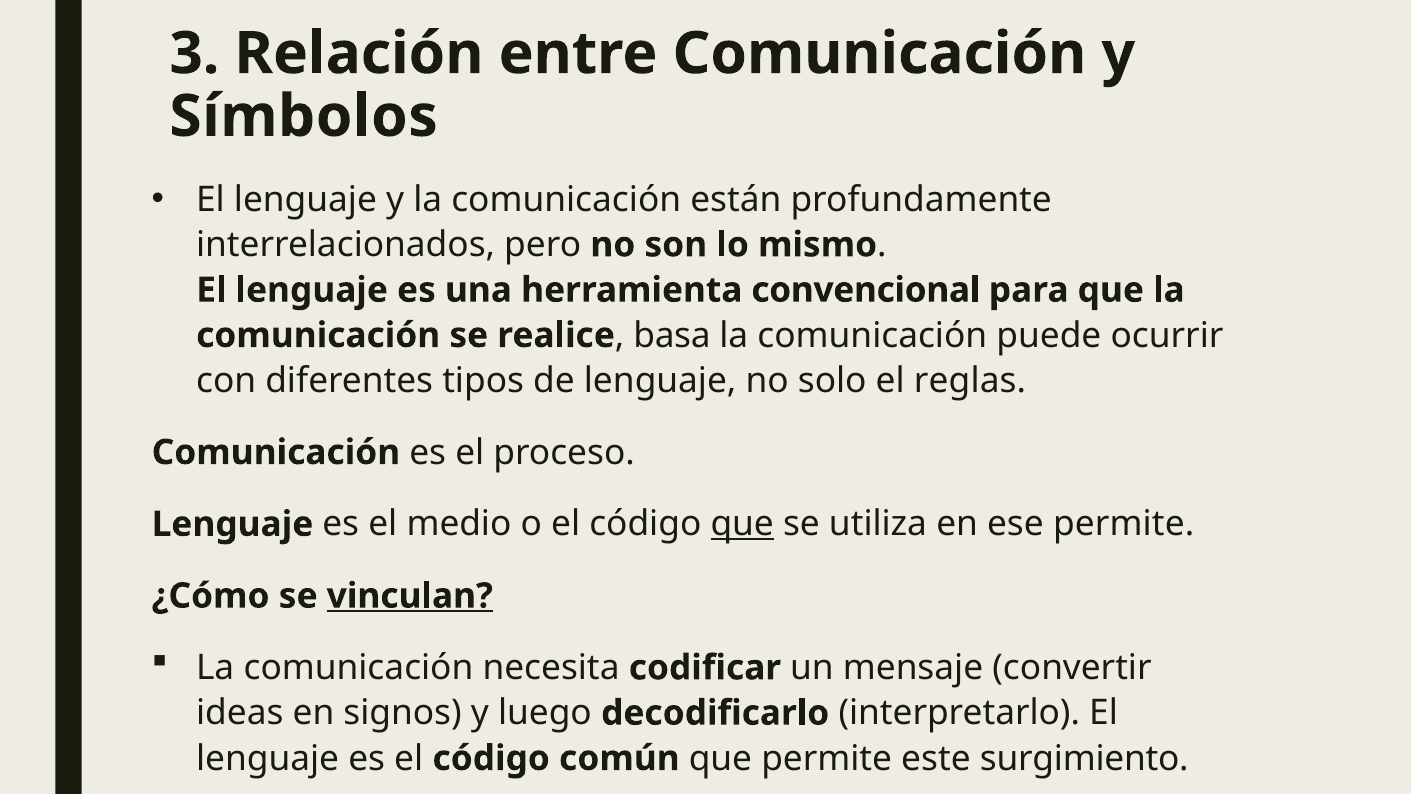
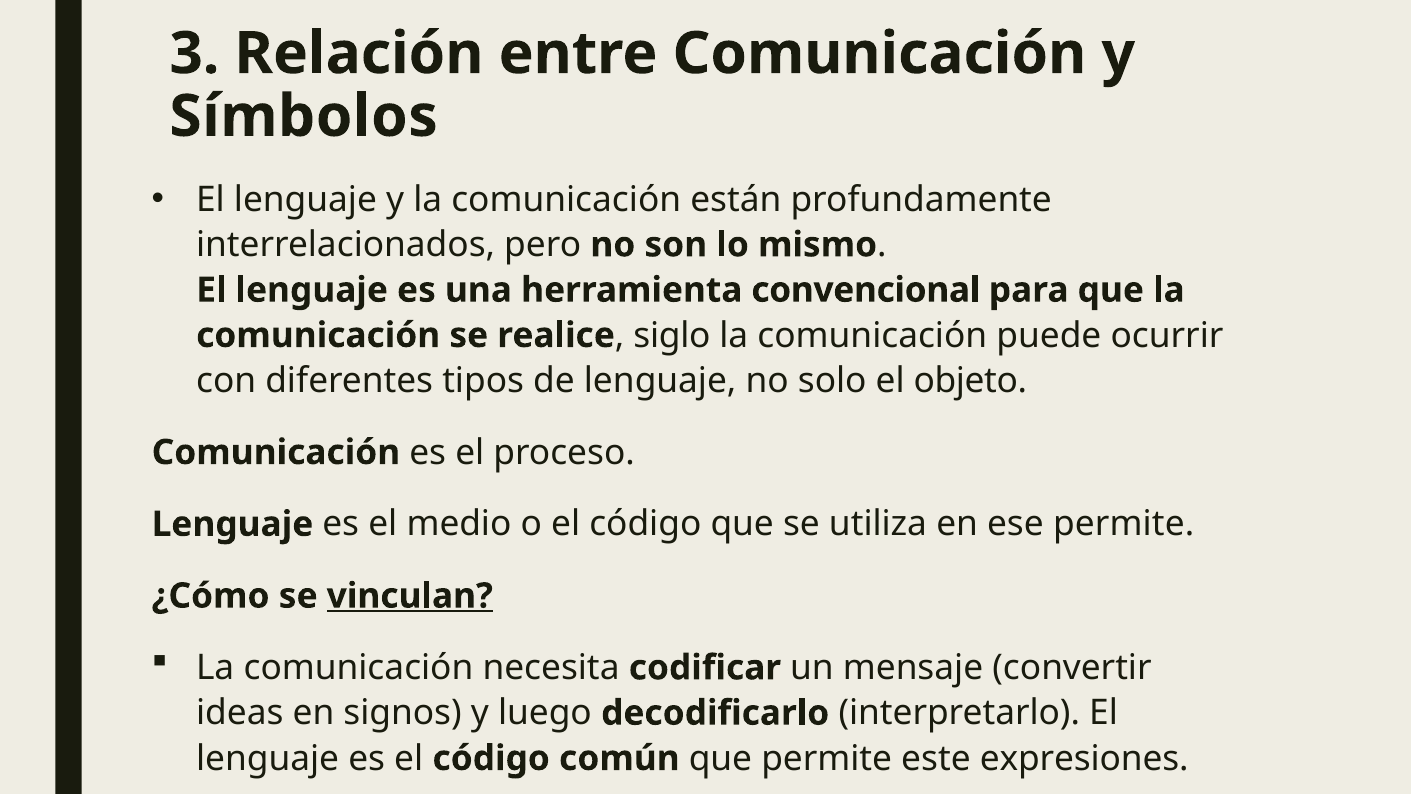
basa: basa -> siglo (672, 335)
reglas: reglas -> objeto (970, 381)
que underline: present -> none (742, 524)
surgimiento: surgimiento -> expresiones (1084, 758)
